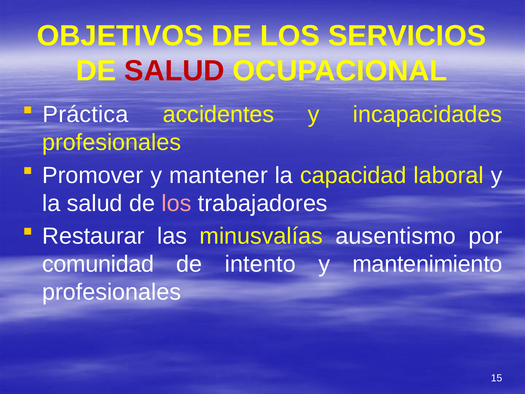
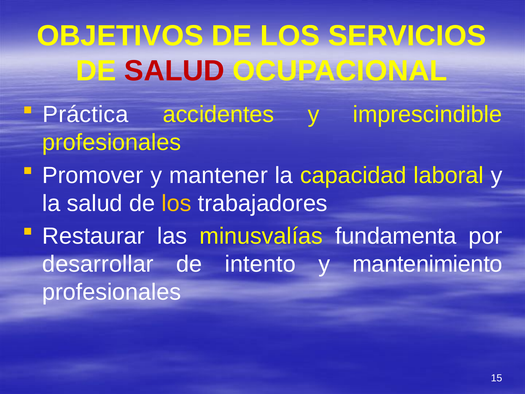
incapacidades: incapacidades -> imprescindible (427, 115)
los colour: pink -> yellow (177, 203)
ausentismo: ausentismo -> fundamenta (396, 236)
comunidad: comunidad -> desarrollar (98, 264)
